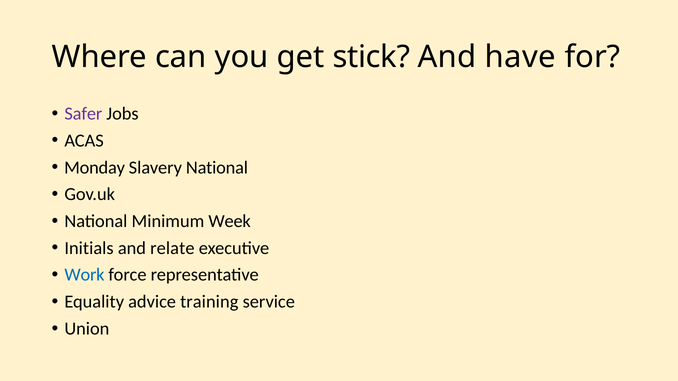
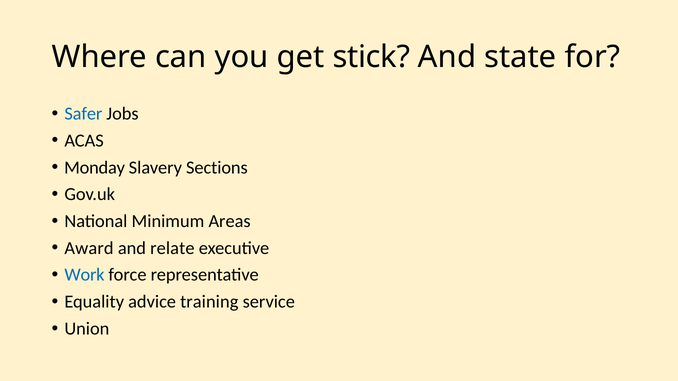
have: have -> state (520, 57)
Safer colour: purple -> blue (83, 114)
Slavery National: National -> Sections (217, 168)
Week: Week -> Areas (230, 221)
Initials: Initials -> Award (89, 248)
